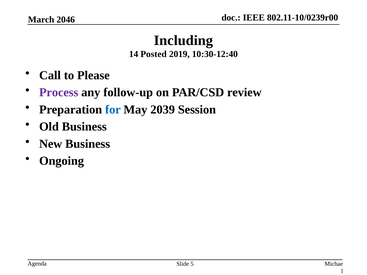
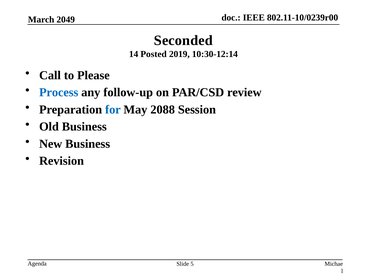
2046: 2046 -> 2049 (66, 20)
Including: Including -> Seconded (183, 40)
10:30-12:40: 10:30-12:40 -> 10:30-12:14 (215, 54)
Process colour: purple -> blue (59, 93)
2039: 2039 -> 2088 (163, 110)
Ongoing: Ongoing -> Revision (62, 161)
